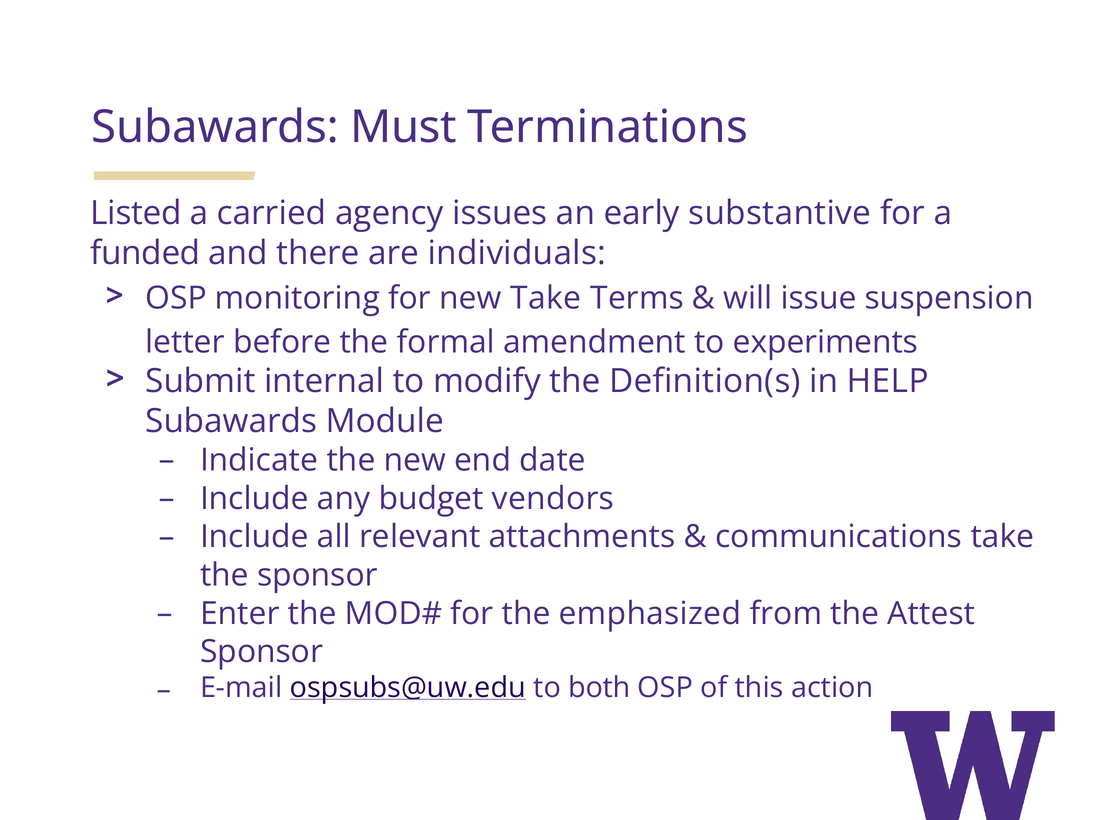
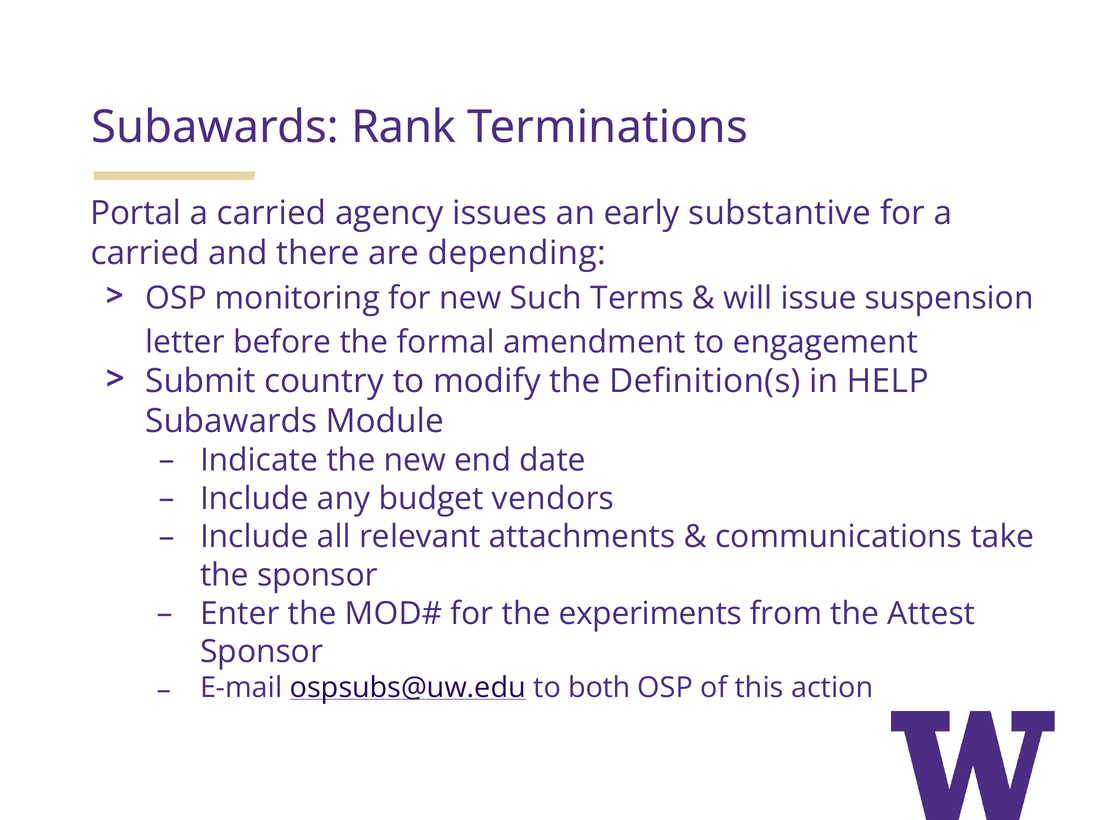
Must: Must -> Rank (404, 127)
Listed: Listed -> Portal (136, 213)
funded: funded -> carried (145, 253)
individuals: individuals -> depending (517, 253)
new Take: Take -> Such (546, 298)
experiments: experiments -> engagement (825, 342)
internal: internal -> country (324, 382)
emphasized: emphasized -> experiments (650, 614)
